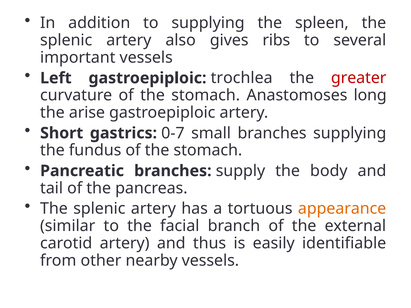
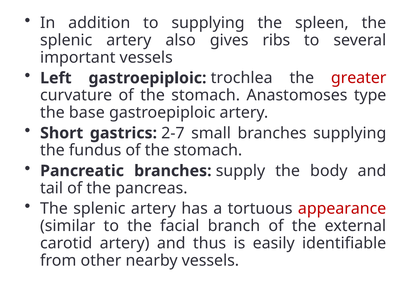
long: long -> type (370, 95)
arise: arise -> base (87, 113)
0-7: 0-7 -> 2-7 (173, 133)
appearance colour: orange -> red (342, 209)
